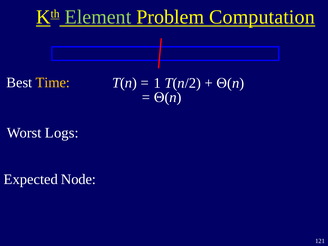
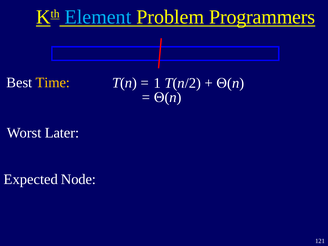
Element colour: light green -> light blue (98, 17)
Computation: Computation -> Programmers (262, 17)
Logs: Logs -> Later (62, 133)
